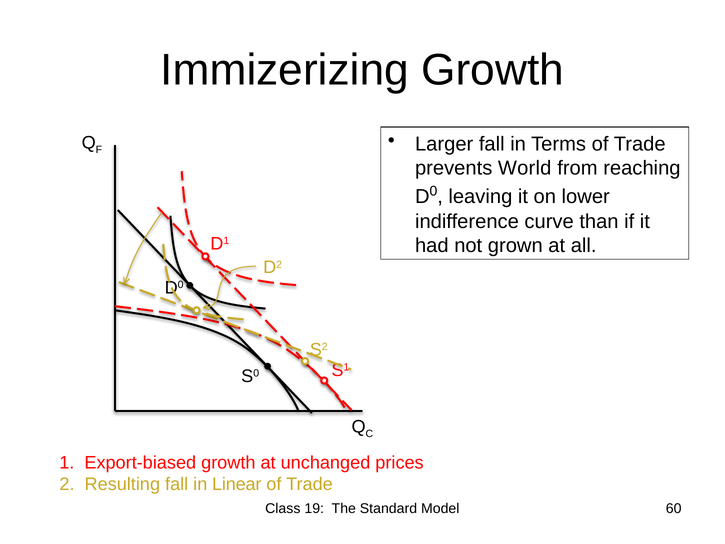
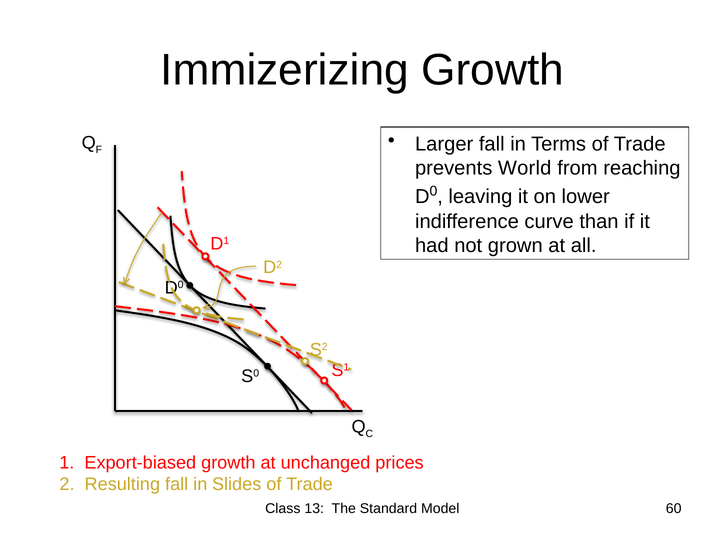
Linear: Linear -> Slides (237, 484)
19: 19 -> 13 (314, 508)
